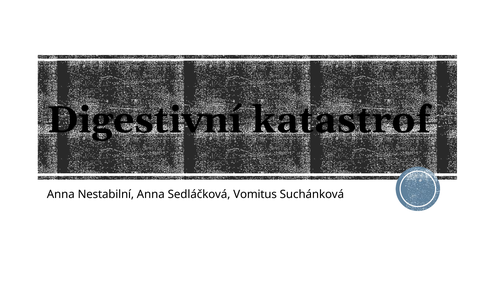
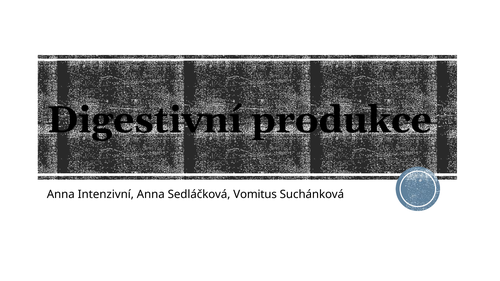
katastrof: katastrof -> produkce (342, 120)
Nestabilní: Nestabilní -> Intenzivní (106, 195)
